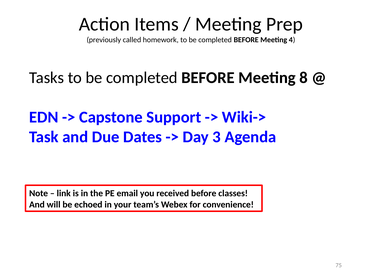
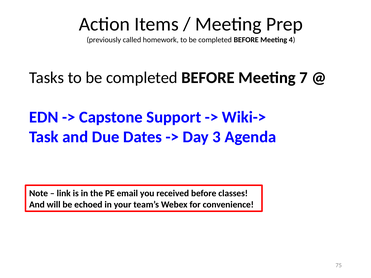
8: 8 -> 7 (304, 78)
